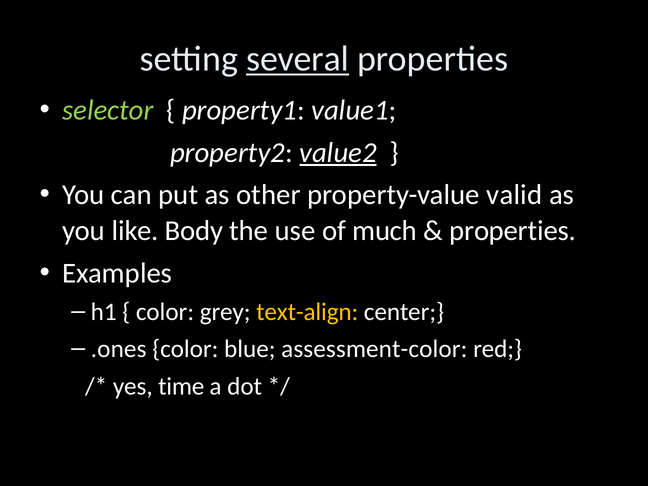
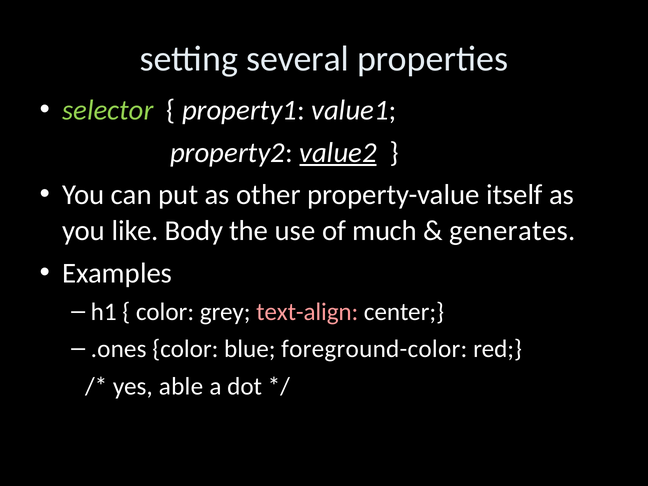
several underline: present -> none (298, 59)
valid: valid -> itself (515, 195)
properties: properties -> generates (512, 231)
text-align colour: yellow -> pink (307, 312)
assessment-color: assessment-color -> foreground-color (374, 349)
time: time -> able (181, 386)
